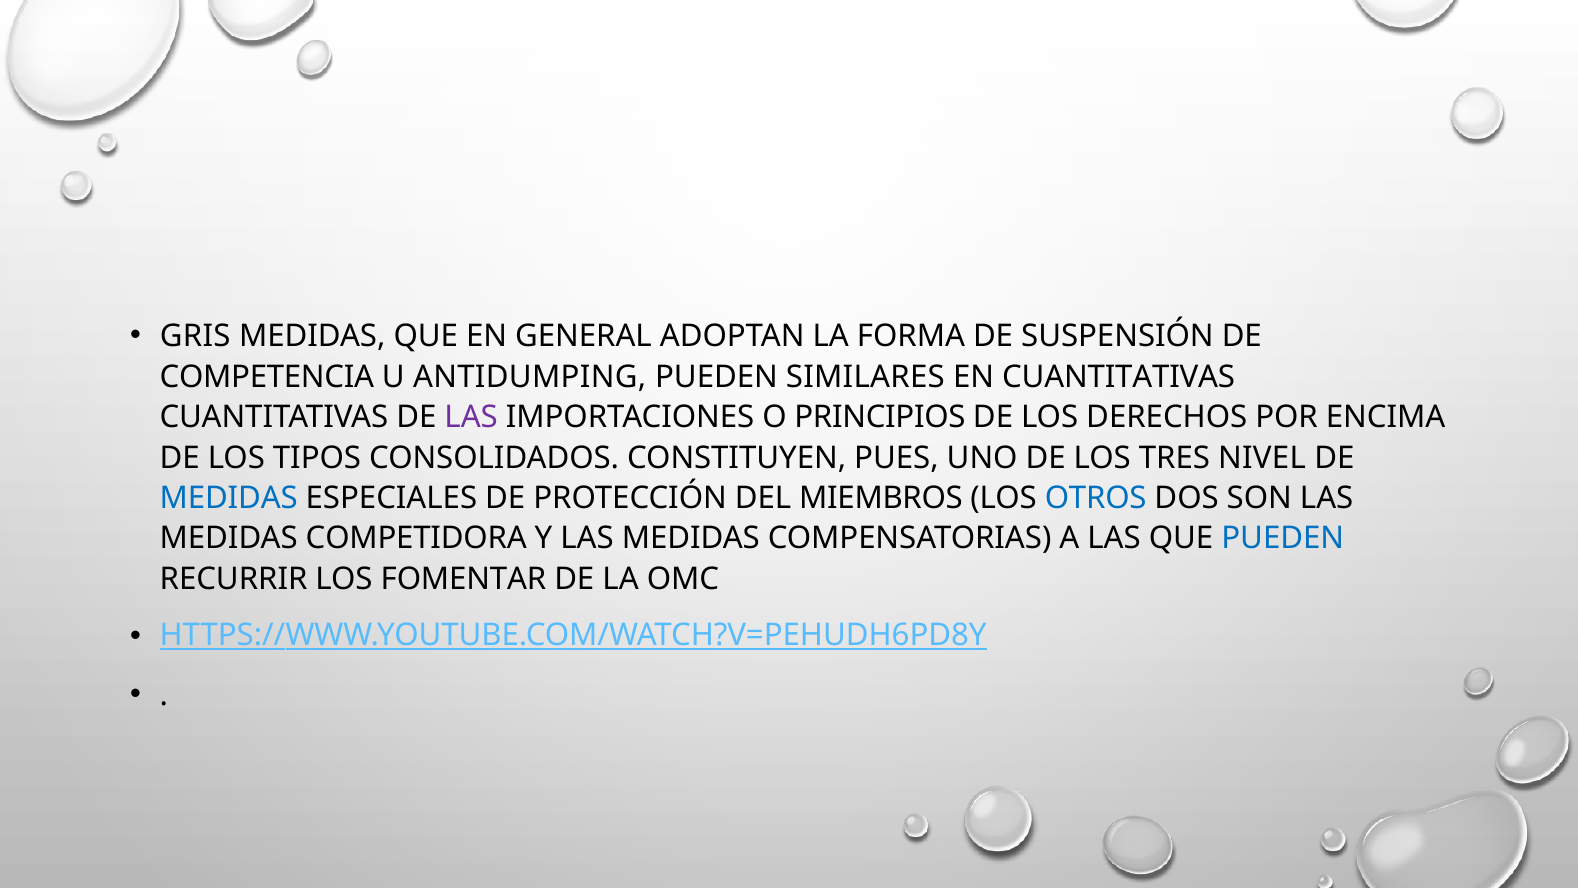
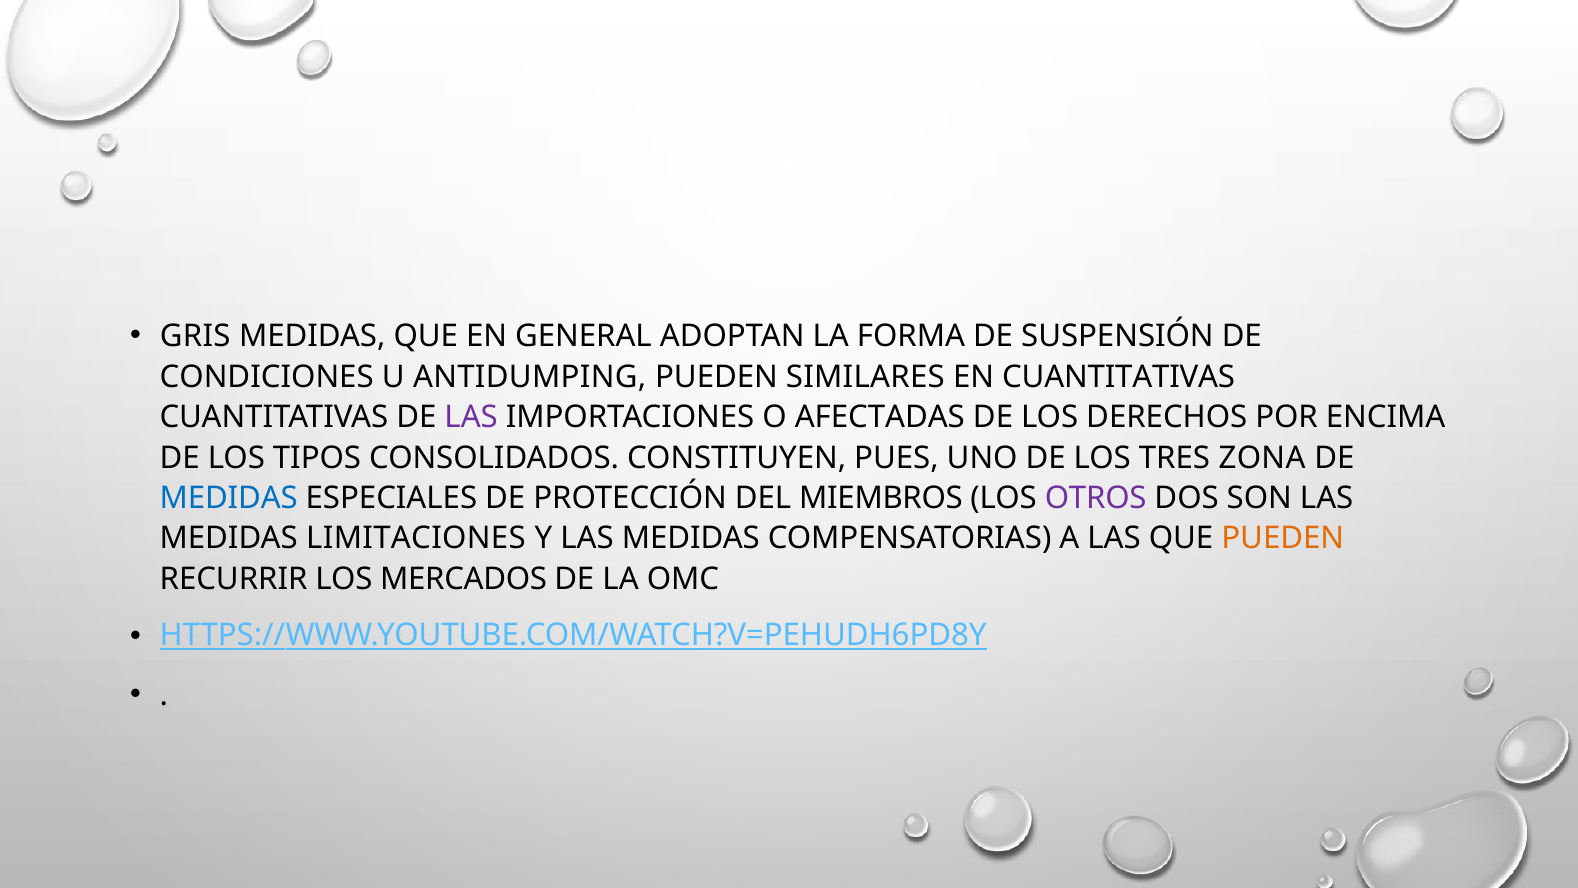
COMPETENCIA: COMPETENCIA -> CONDICIONES (267, 377)
PRINCIPIOS: PRINCIPIOS -> AFECTADAS (880, 417)
NIVEL: NIVEL -> ZONA (1262, 458)
OTROS colour: blue -> purple (1096, 498)
COMPETIDORA: COMPETIDORA -> LIMITACIONES (416, 538)
PUEDEN colour: blue -> orange (1283, 538)
FOMENTAR: FOMENTAR -> MERCADOS (464, 579)
